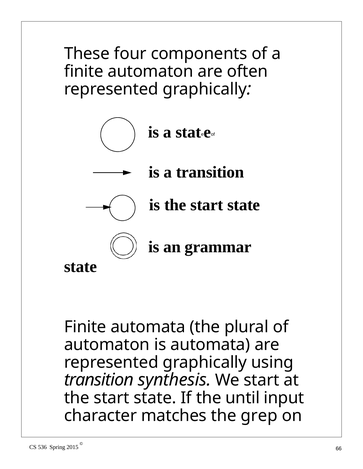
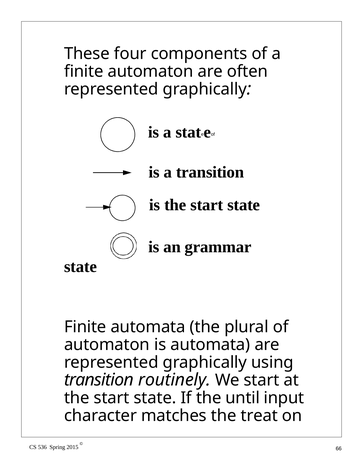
synthesis: synthesis -> routinely (174, 380)
grep: grep -> treat (259, 416)
